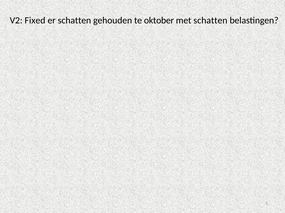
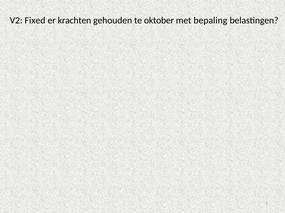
er schatten: schatten -> krachten (74, 20)
met schatten: schatten -> bepaling (210, 20)
